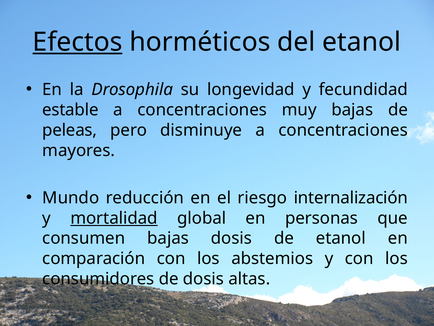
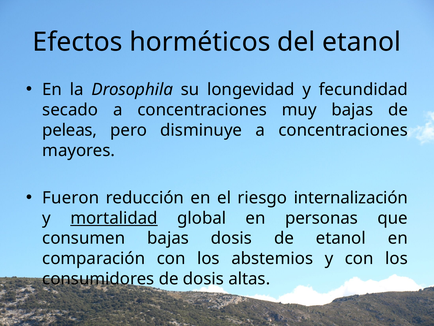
Efectos underline: present -> none (78, 42)
estable: estable -> secado (70, 110)
Mundo: Mundo -> Fueron (71, 198)
